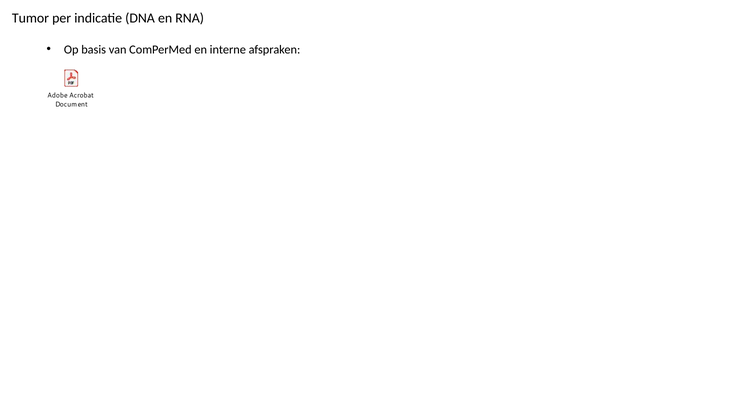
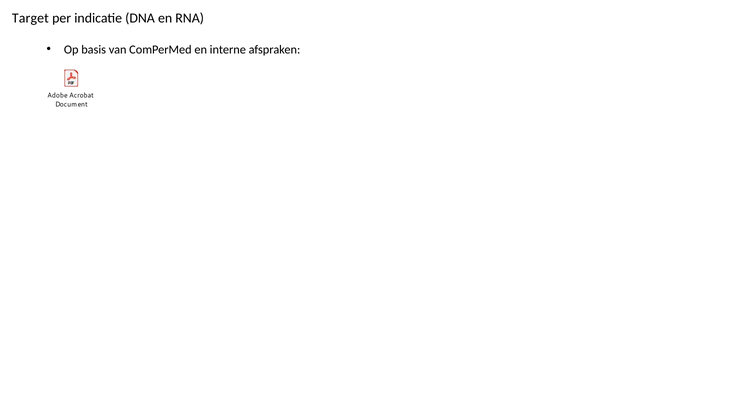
Tumor: Tumor -> Target (30, 18)
